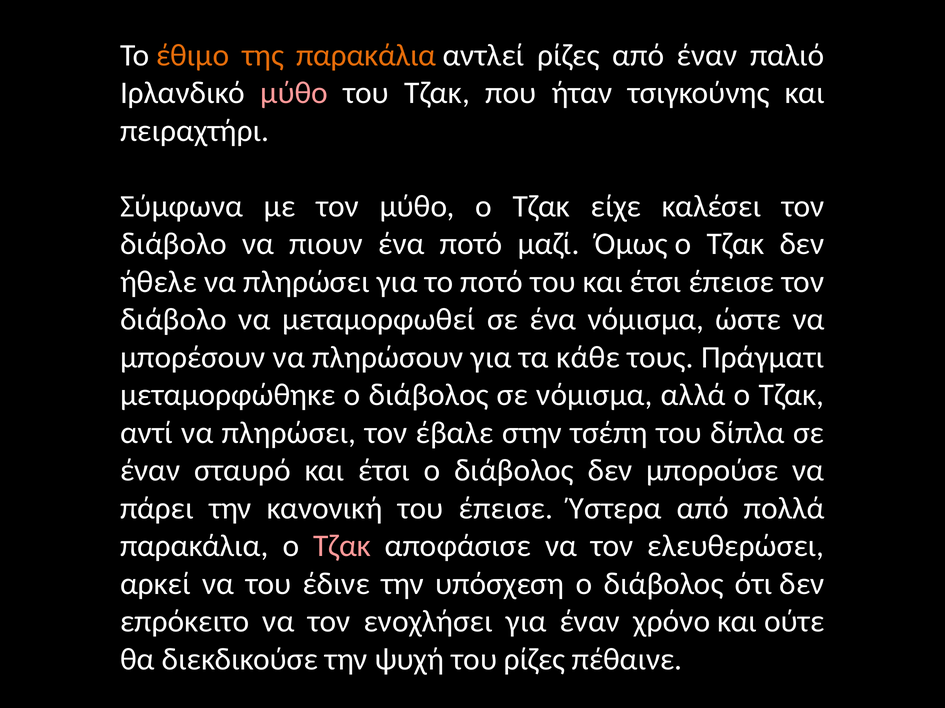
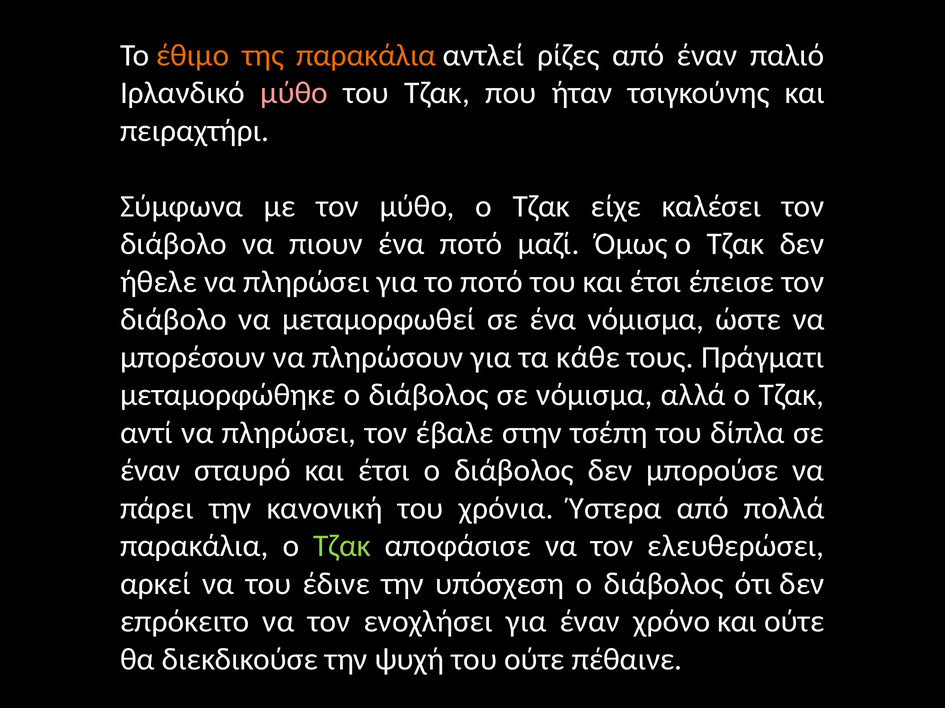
του έπεισε: έπεισε -> χρόνια (506, 509)
Τζακ colour: pink -> light green (342, 547)
του ρίζες: ρίζες -> ούτε (534, 660)
